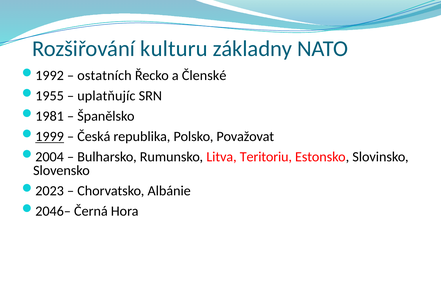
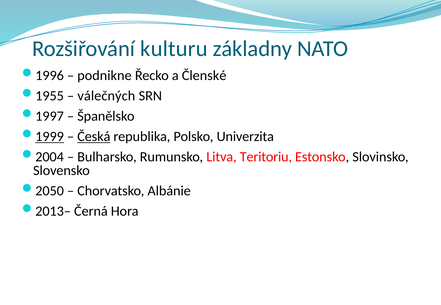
1992: 1992 -> 1996 (50, 76)
ostatních: ostatních -> podnikne (104, 76)
uplatňujíc: uplatňujíc -> válečných (106, 96)
1981: 1981 -> 1997 (50, 116)
Česká underline: none -> present (94, 137)
Považovat: Považovat -> Univerzita (245, 137)
2023: 2023 -> 2050 (50, 191)
2046–: 2046– -> 2013– (53, 211)
